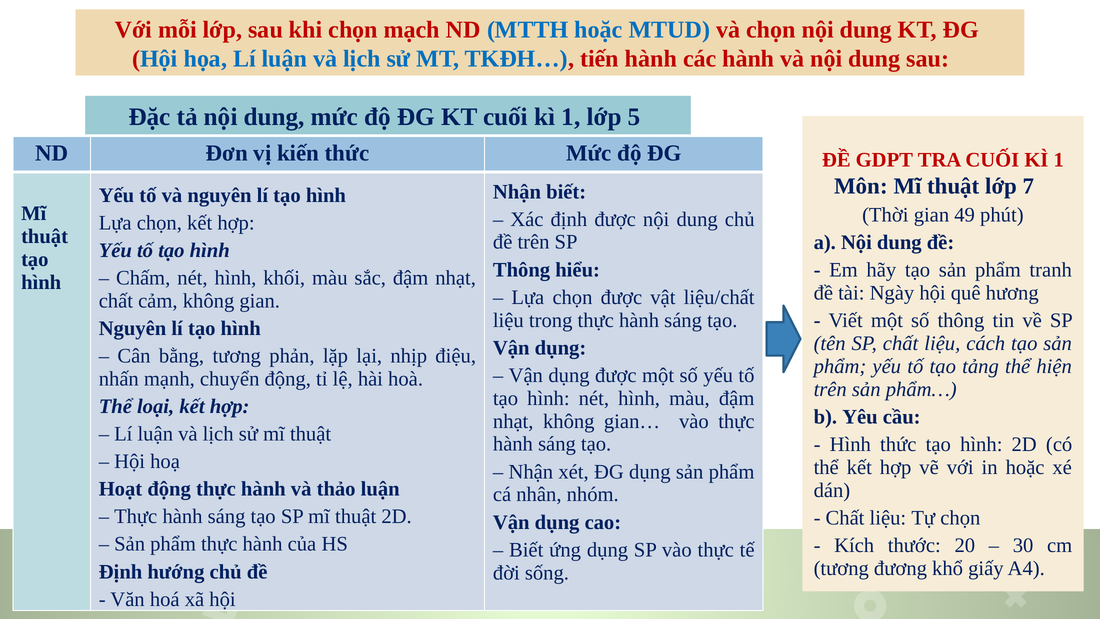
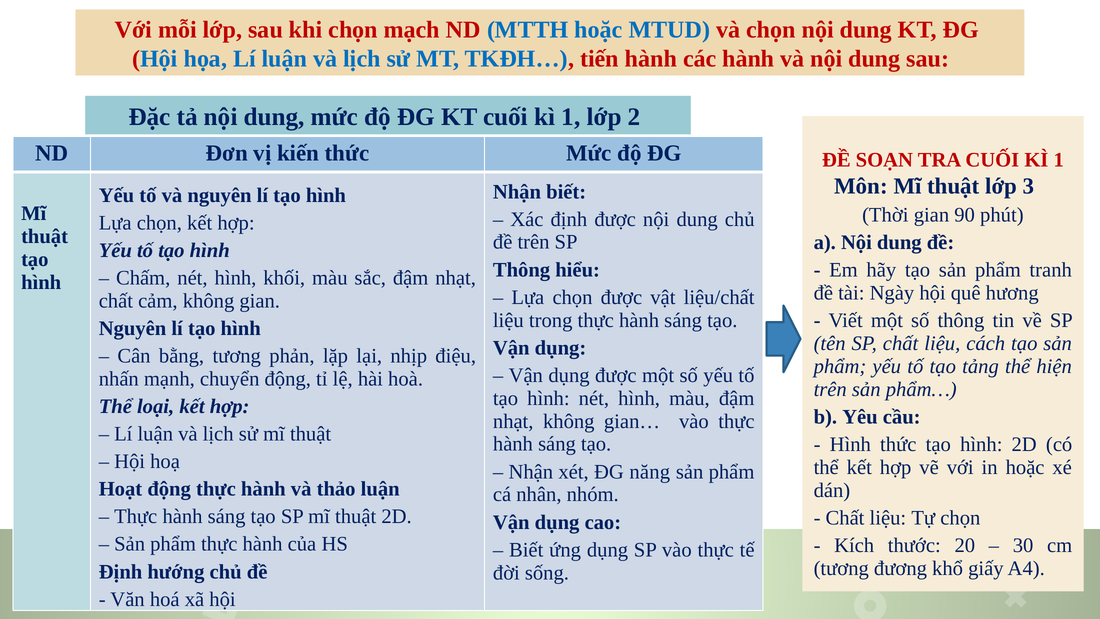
5: 5 -> 2 (634, 117)
GDPT: GDPT -> SOẠN (884, 160)
7: 7 -> 3 (1029, 186)
49: 49 -> 90 (965, 215)
ĐG dụng: dụng -> năng (650, 472)
